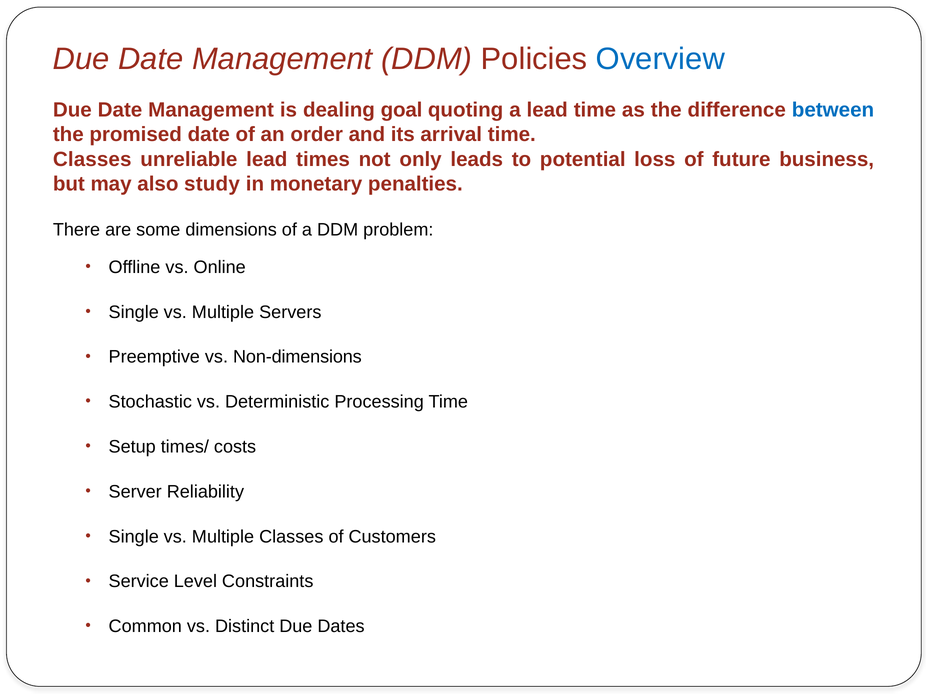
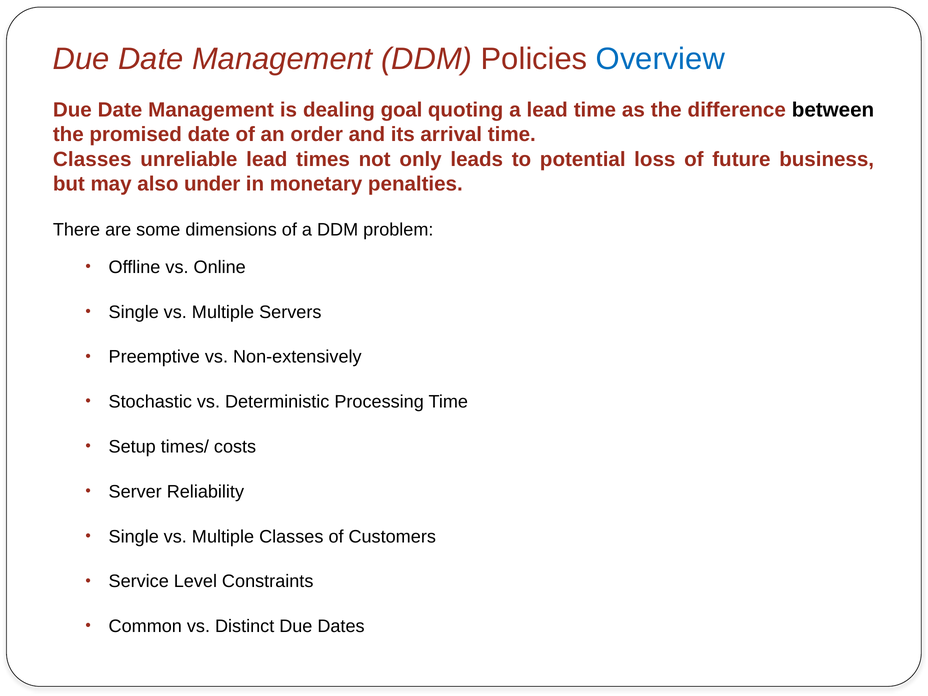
between colour: blue -> black (833, 110)
study: study -> under (212, 184)
Non-dimensions: Non-dimensions -> Non-extensively (297, 357)
